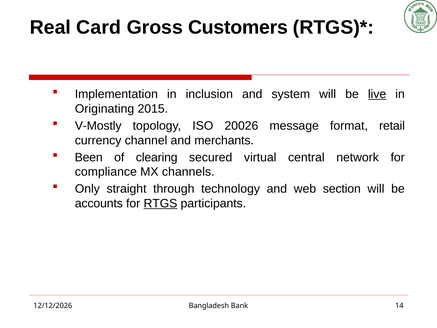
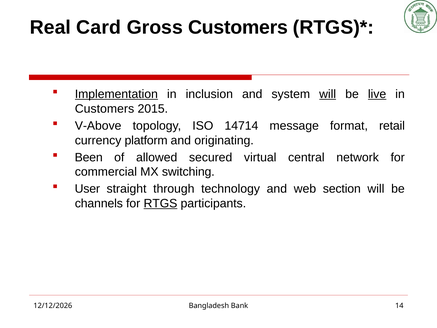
Implementation underline: none -> present (116, 94)
will underline: none -> present (328, 94)
Originating: Originating -> Customers (105, 109)
V-Mostly: V-Mostly -> V-Above (98, 126)
20026: 20026 -> 14714 (241, 126)
channel: channel -> platform (146, 140)
merchants: merchants -> originating (224, 140)
clearing: clearing -> allowed (157, 157)
compliance: compliance -> commercial (106, 172)
channels: channels -> switching (188, 172)
Only: Only -> User (87, 189)
accounts: accounts -> channels (99, 203)
